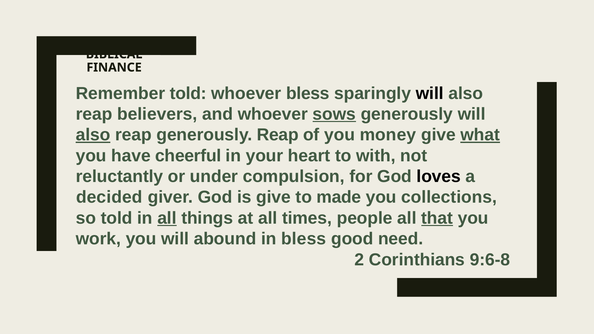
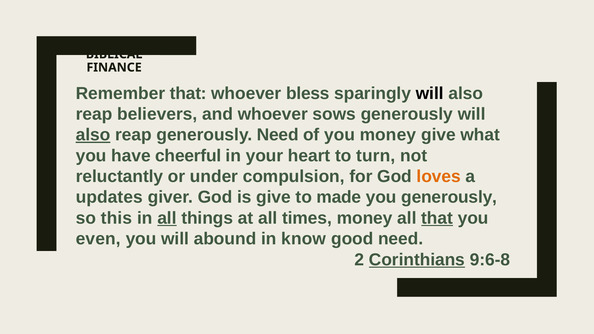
Remember told: told -> that (188, 93)
sows underline: present -> none (334, 114)
generously Reap: Reap -> Need (278, 135)
what underline: present -> none (480, 135)
with: with -> turn (376, 156)
loves colour: black -> orange (439, 177)
decided: decided -> updates (109, 197)
you collections: collections -> generously (449, 197)
so told: told -> this (117, 218)
times people: people -> money (365, 218)
work: work -> even (98, 239)
in bless: bless -> know (304, 239)
Corinthians underline: none -> present (417, 260)
